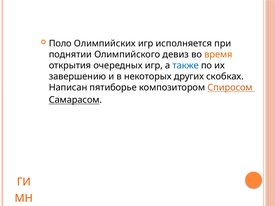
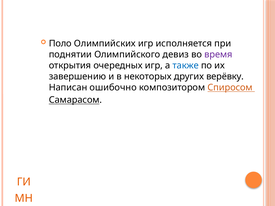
время colour: orange -> purple (218, 54)
скобках: скобках -> верёвку (225, 76)
пятиборье: пятиборье -> ошибочно (113, 87)
